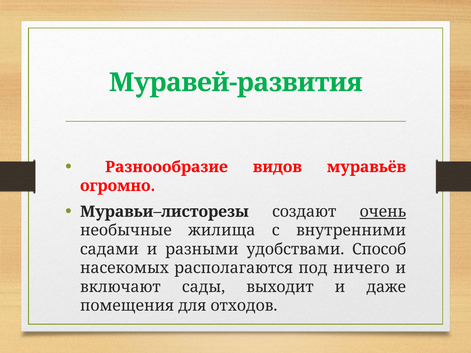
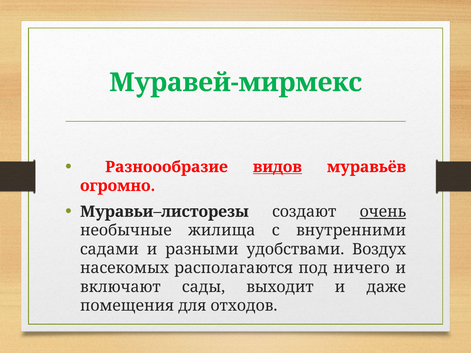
Муравей-развития: Муравей-развития -> Муравей-мирмекс (236, 83)
видов underline: none -> present (277, 167)
Способ: Способ -> Воздух (379, 249)
